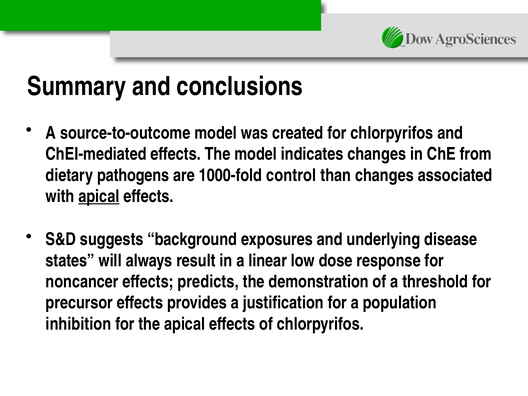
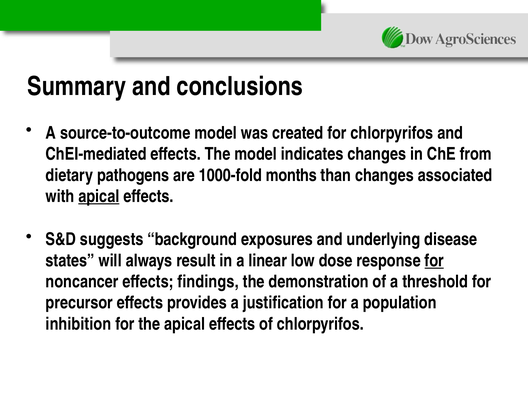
control: control -> months (291, 175)
for underline: none -> present (434, 261)
predicts: predicts -> findings (208, 282)
